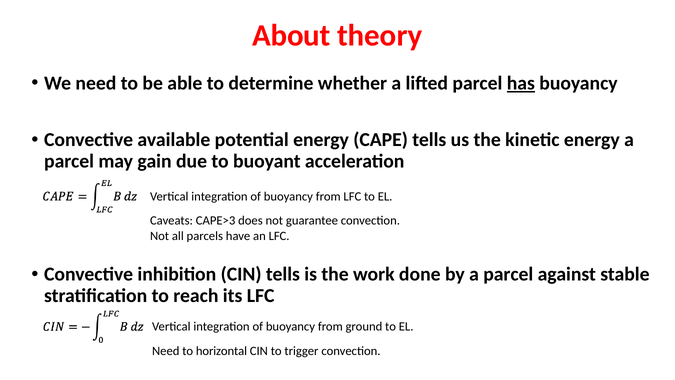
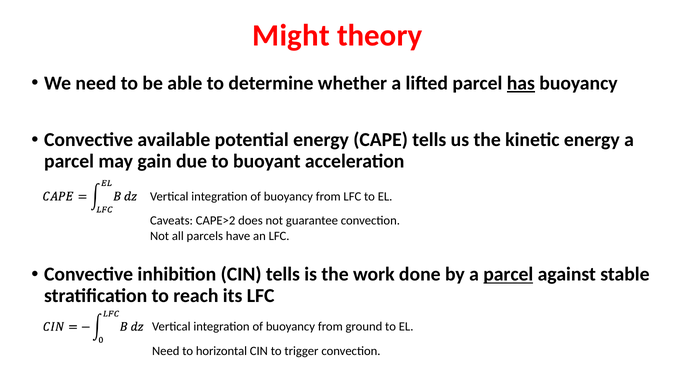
About: About -> Might (291, 36)
CAPE>3: CAPE>3 -> CAPE>2 (216, 220)
parcel underline: none -> present (508, 274)
